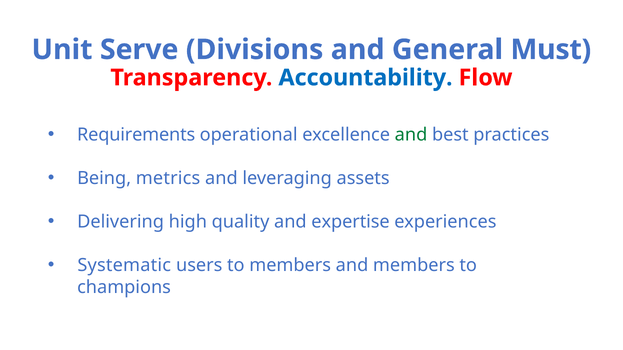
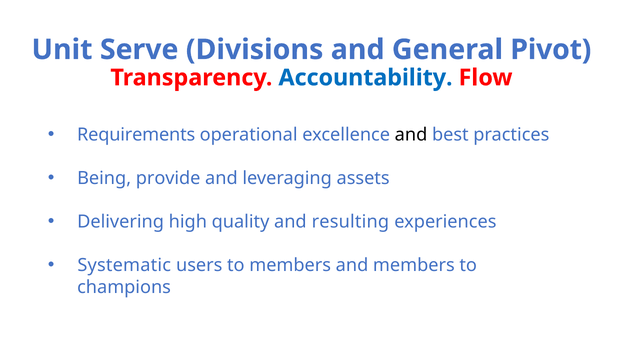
Must: Must -> Pivot (551, 50)
and colour: green -> black (411, 135)
metrics: metrics -> provide (168, 178)
expertise: expertise -> resulting (350, 222)
